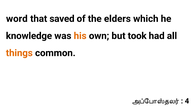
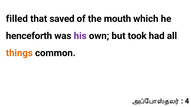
word: word -> filled (17, 19)
elders: elders -> mouth (117, 19)
knowledge: knowledge -> henceforth (29, 36)
his colour: orange -> purple (80, 36)
